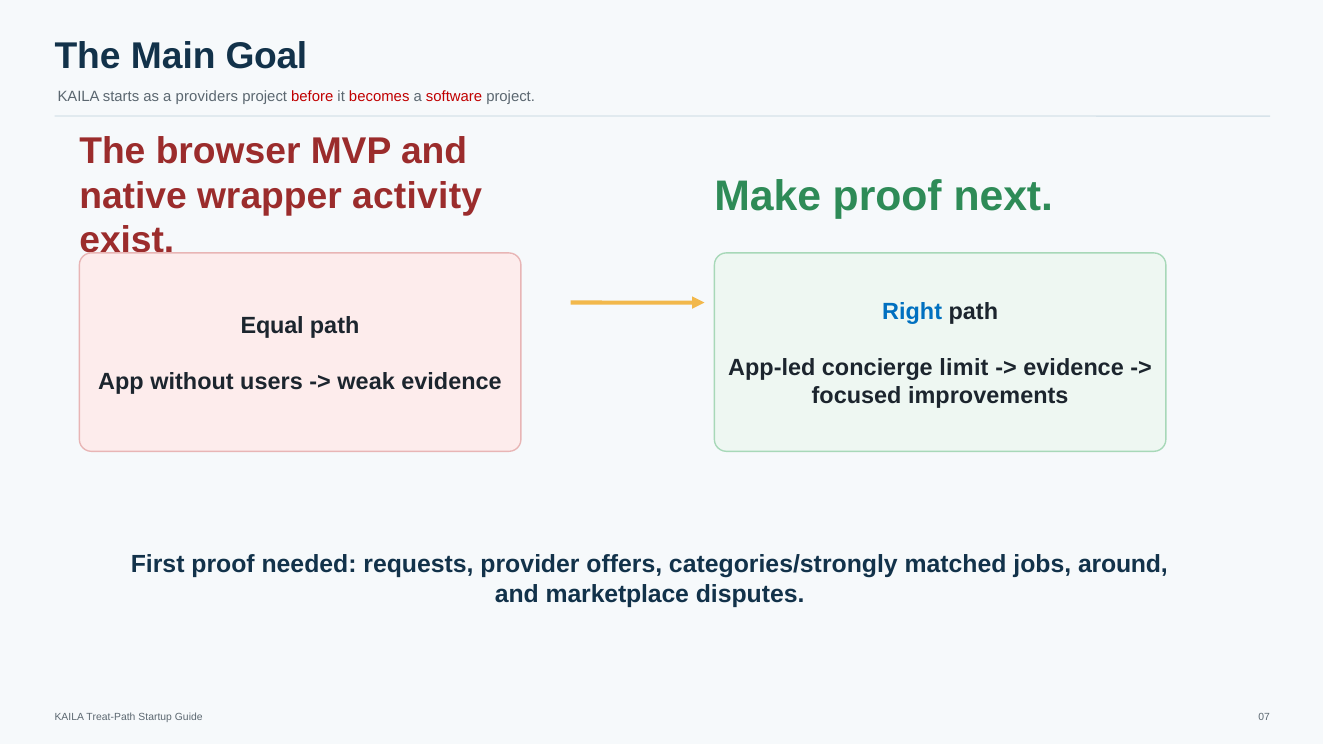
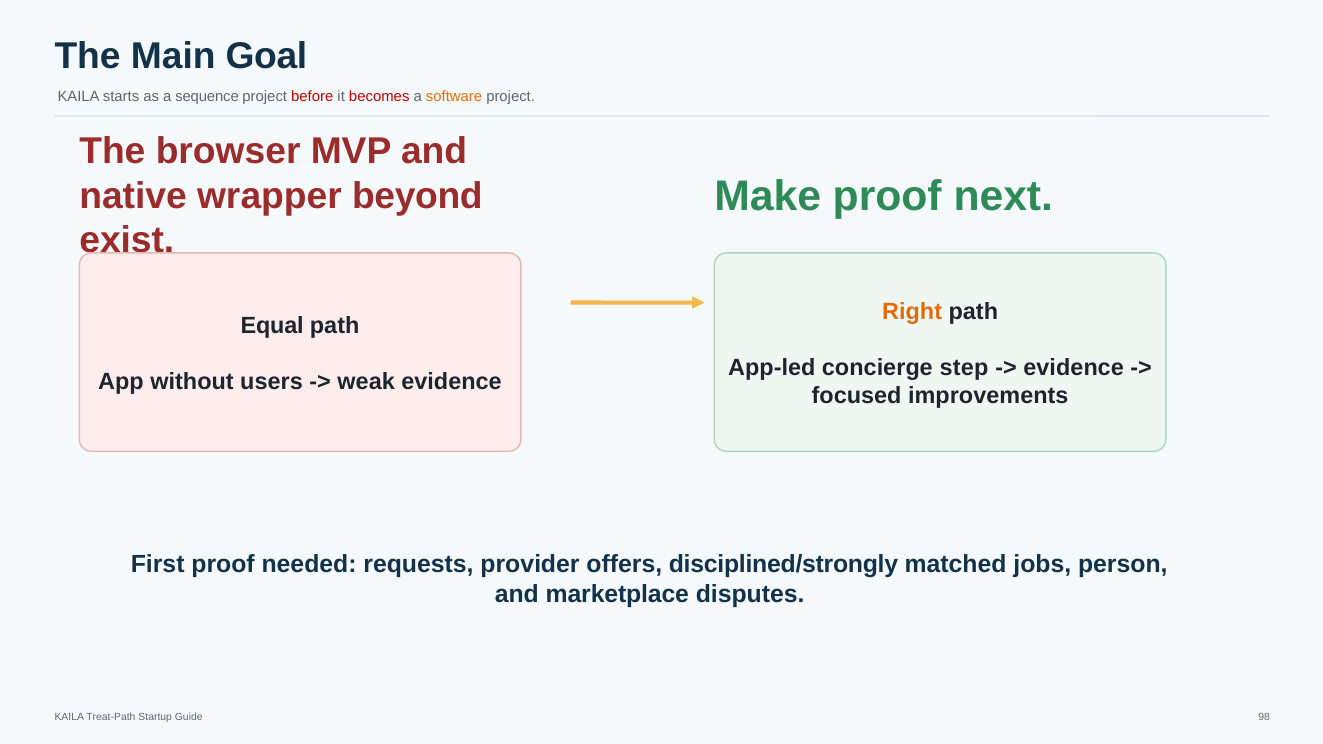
providers: providers -> sequence (207, 96)
software colour: red -> orange (454, 96)
activity: activity -> beyond (417, 196)
Right colour: blue -> orange (912, 312)
limit: limit -> step (964, 368)
categories/strongly: categories/strongly -> disciplined/strongly (784, 565)
around: around -> person (1123, 565)
07: 07 -> 98 (1264, 717)
